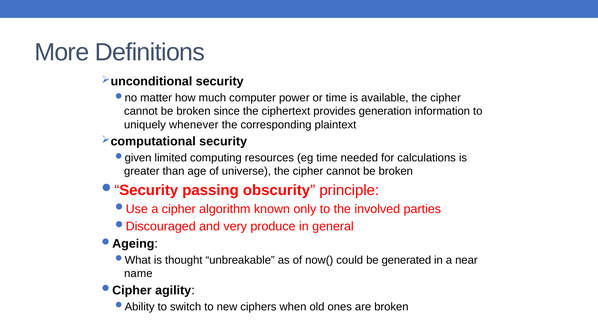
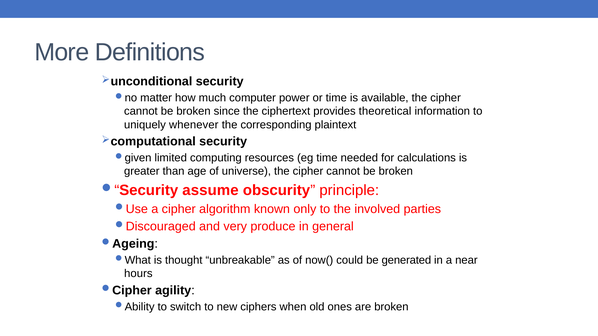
generation: generation -> theoretical (385, 111)
passing: passing -> assume (210, 190)
name: name -> hours (138, 274)
